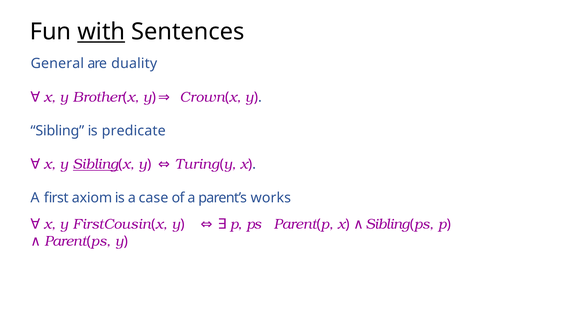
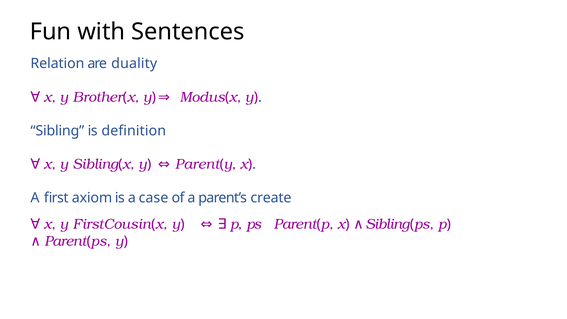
with underline: present -> none (101, 32)
General: General -> Relation (57, 63)
Crown: Crown -> Modus (202, 97)
predicate: predicate -> definition (134, 131)
Sibling underline: present -> none (96, 164)
Turing: Turing -> Parent (197, 164)
works: works -> create (271, 198)
